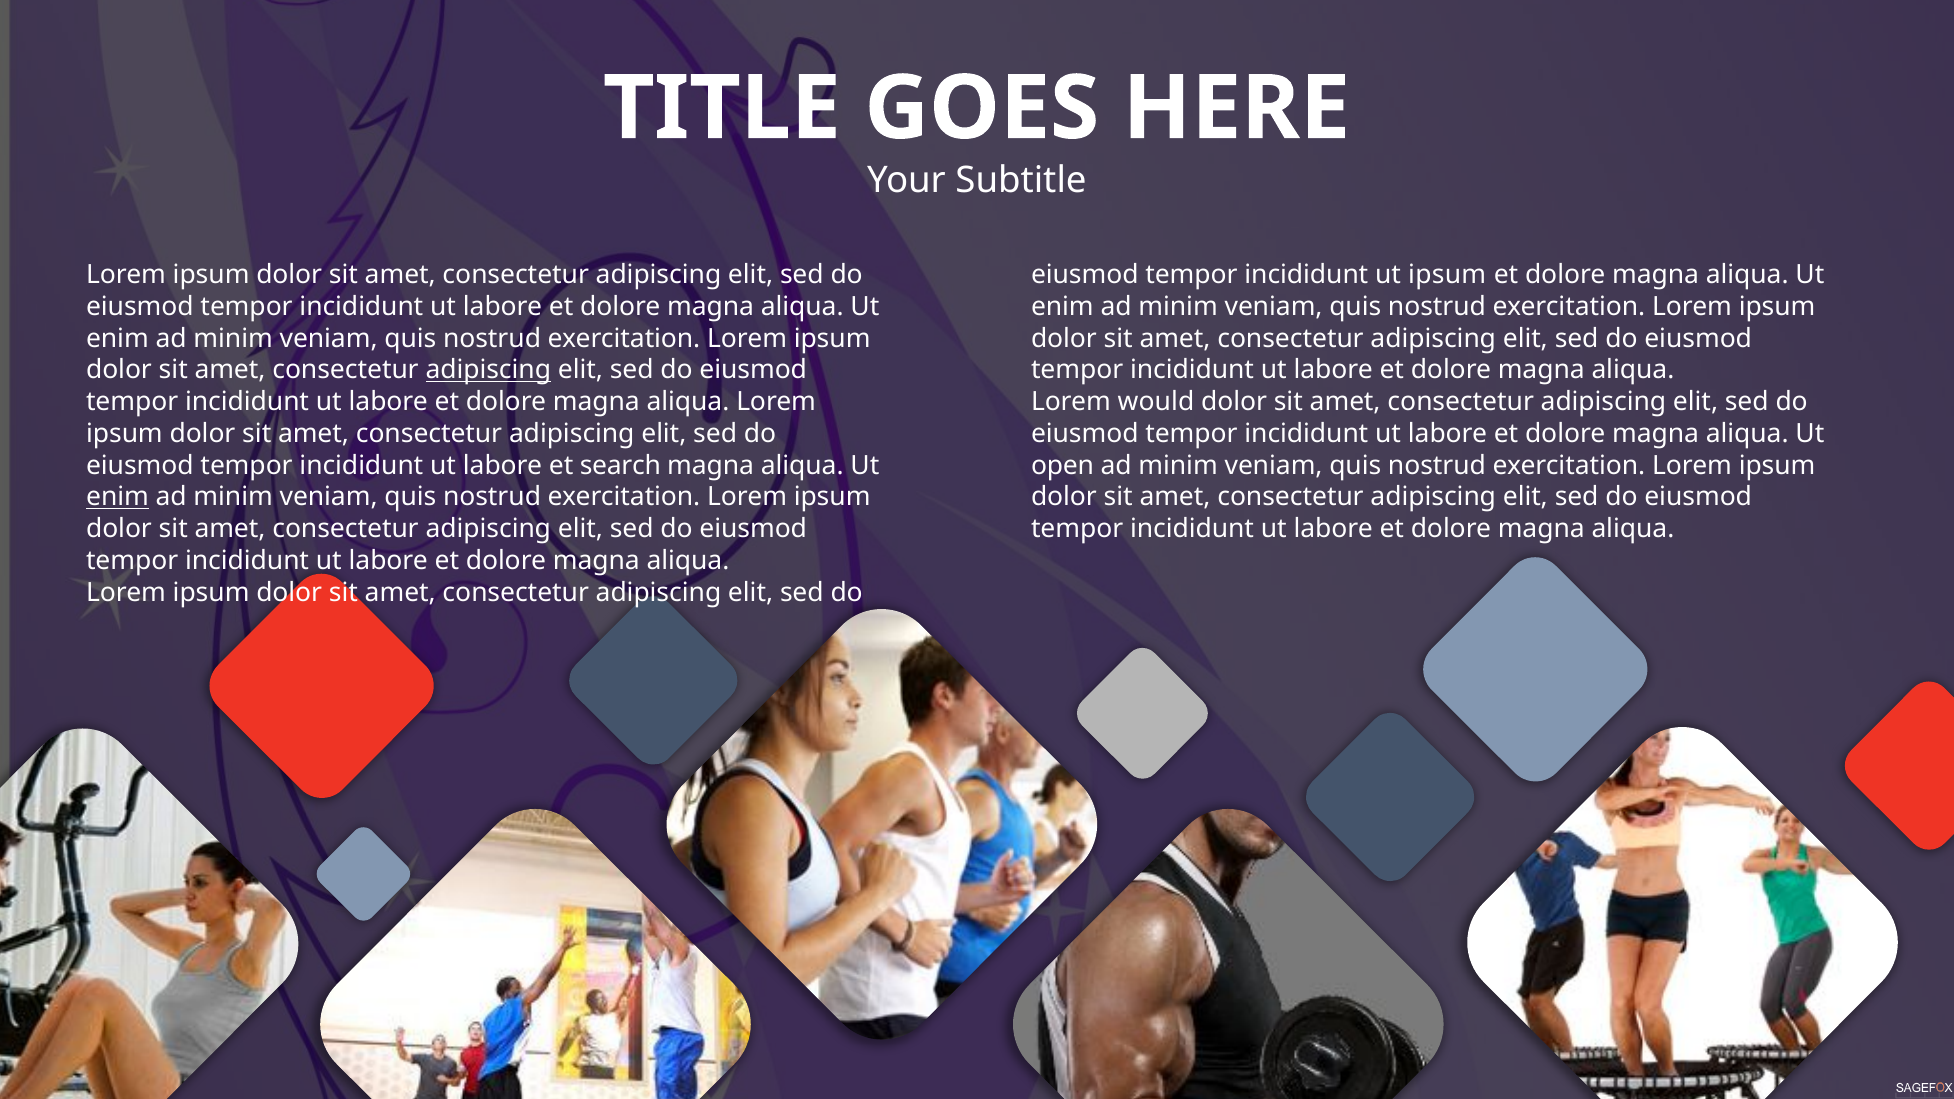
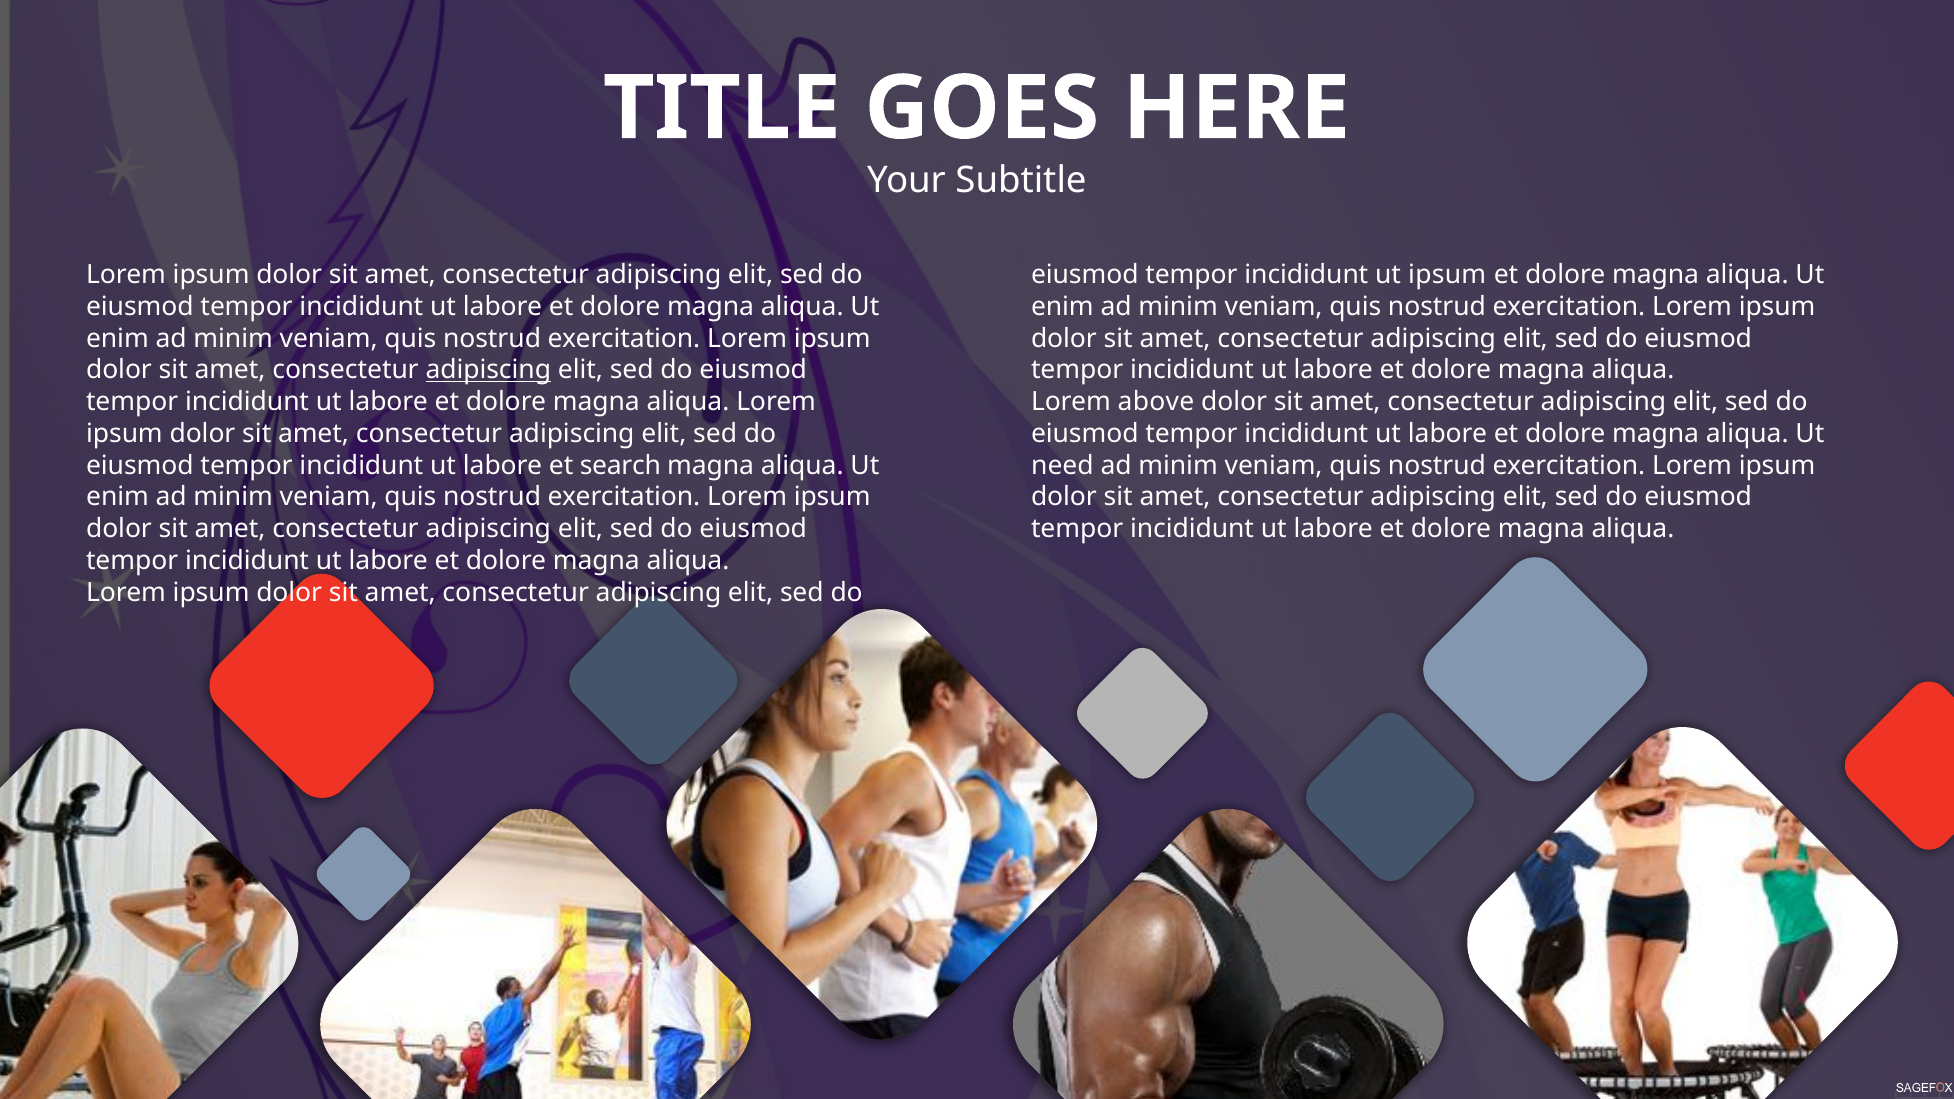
would: would -> above (1156, 402)
open: open -> need (1062, 465)
enim underline: present -> none (118, 497)
